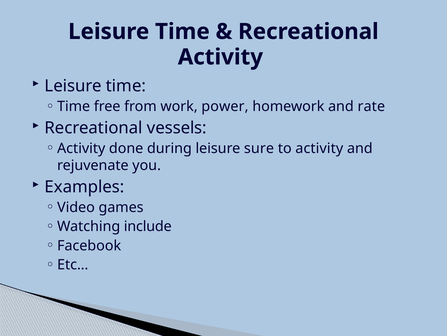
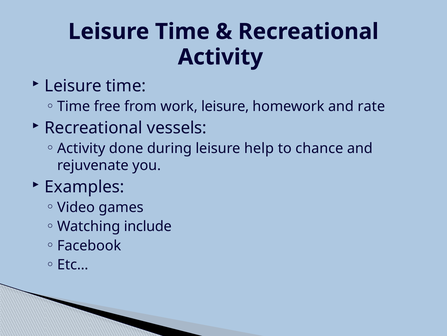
work power: power -> leisure (225, 106)
sure: sure -> help (259, 148)
to activity: activity -> chance (319, 148)
